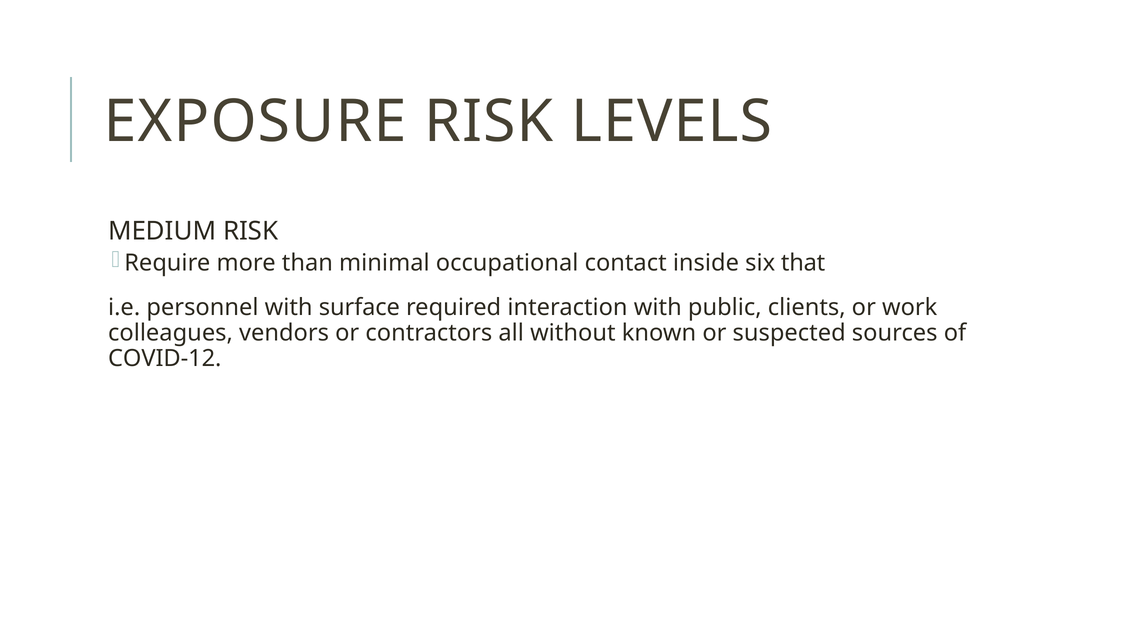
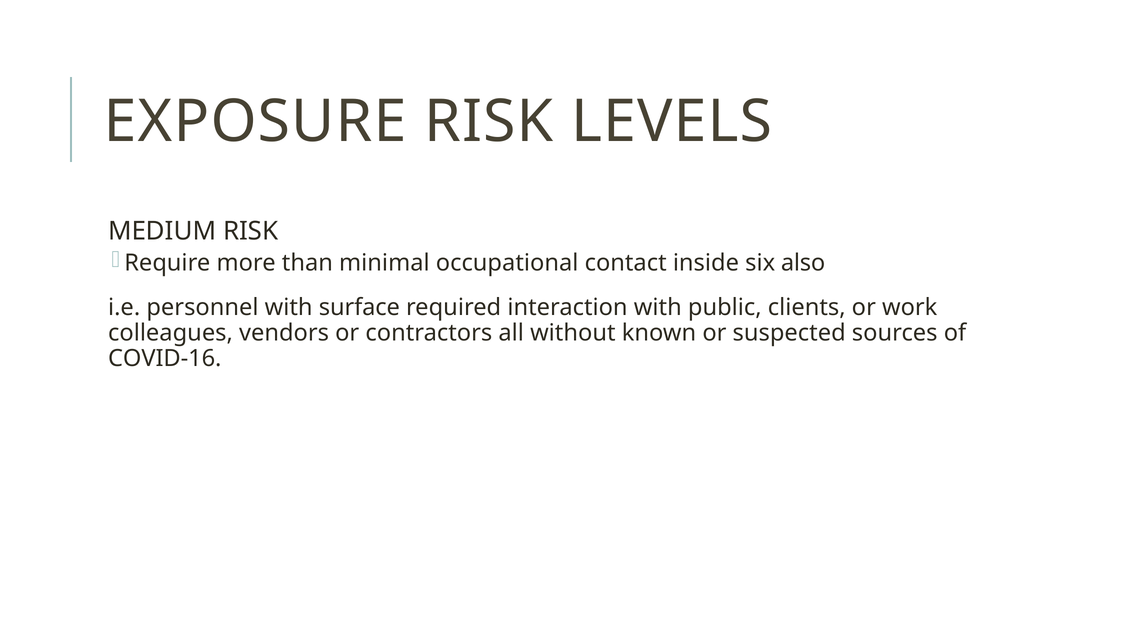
that: that -> also (803, 263)
COVID-12: COVID-12 -> COVID-16 (165, 358)
